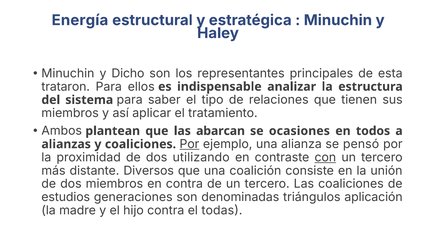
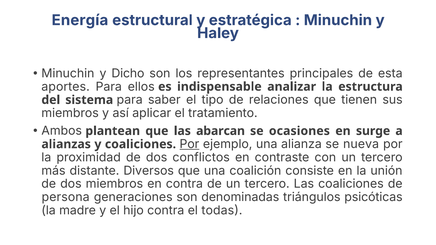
trataron: trataron -> aportes (66, 87)
todos: todos -> surge (373, 131)
pensó: pensó -> nueva (361, 144)
utilizando: utilizando -> conflictos (201, 158)
con underline: present -> none (325, 158)
estudios: estudios -> persona (66, 197)
aplicación: aplicación -> psicóticas (373, 197)
